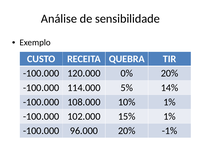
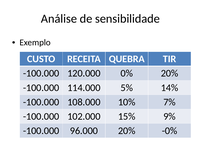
10% 1%: 1% -> 7% (170, 102)
15% 1%: 1% -> 9% (170, 116)
-1%: -1% -> -0% (170, 130)
